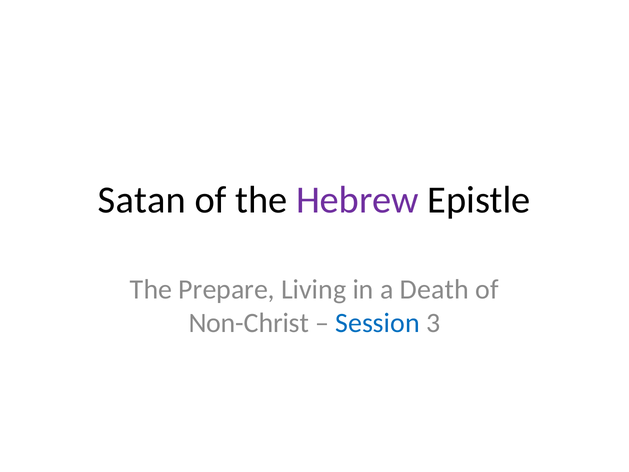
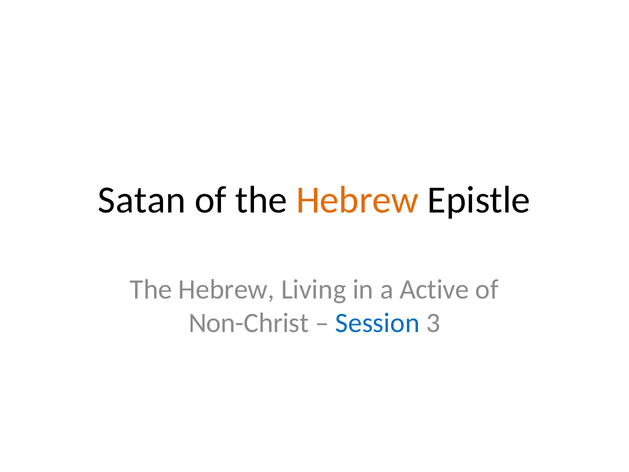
Hebrew colour: purple -> orange (357, 200)
Prepare: Prepare -> Hebrew (227, 289)
Death: Death -> Active (434, 289)
